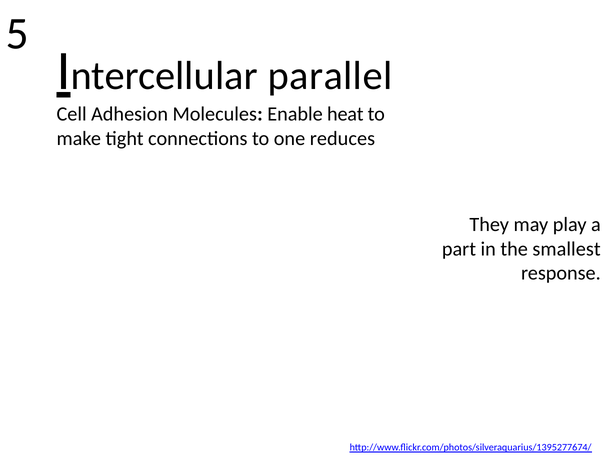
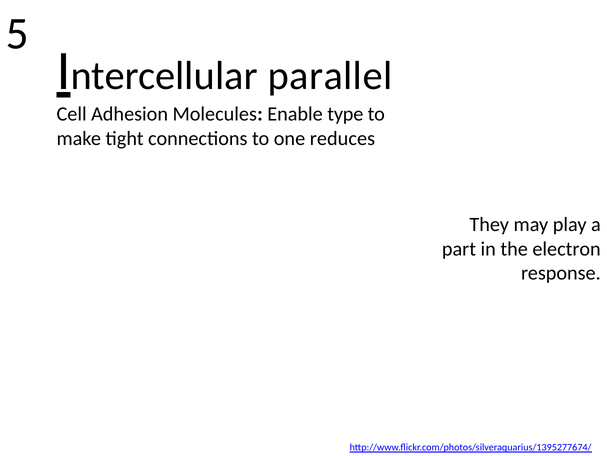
heat: heat -> type (345, 114)
smallest: smallest -> electron (567, 248)
